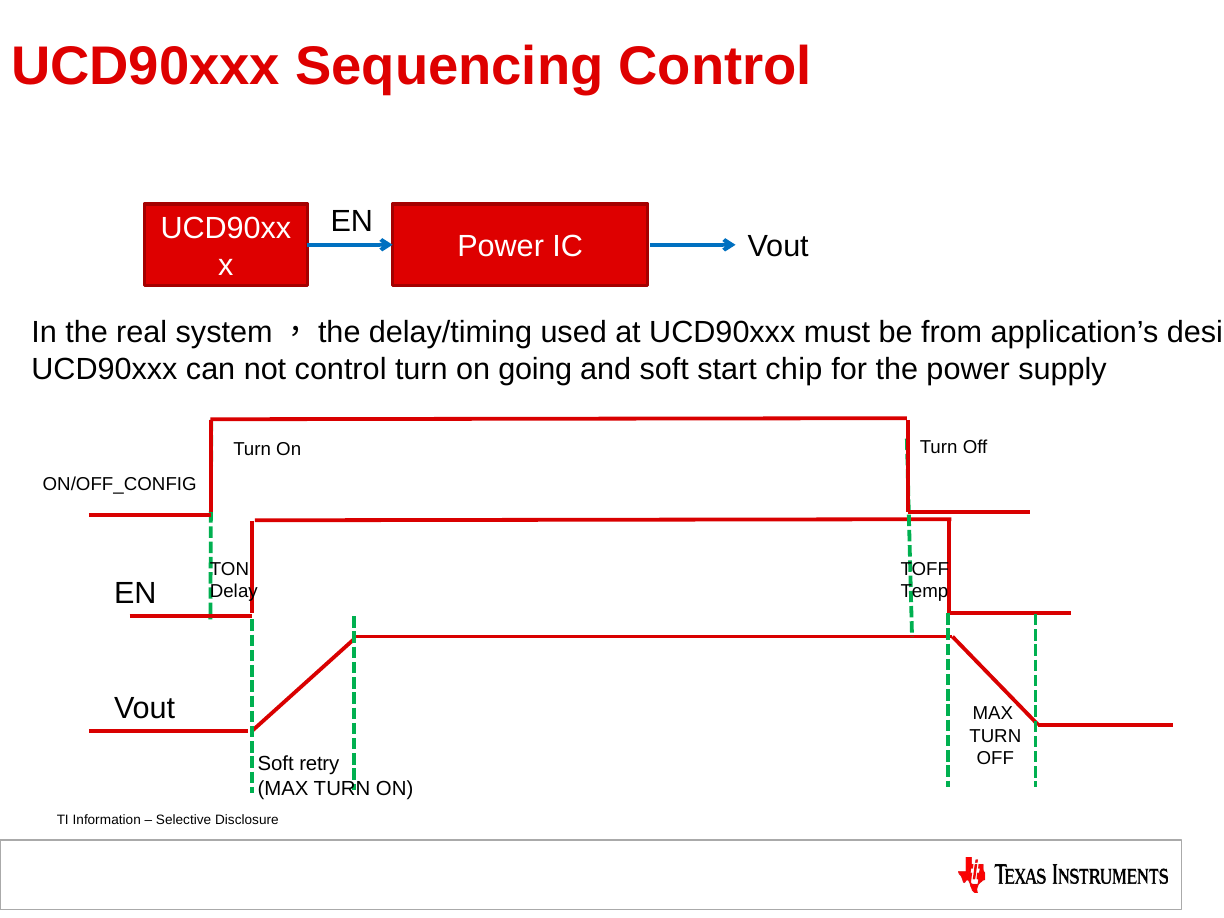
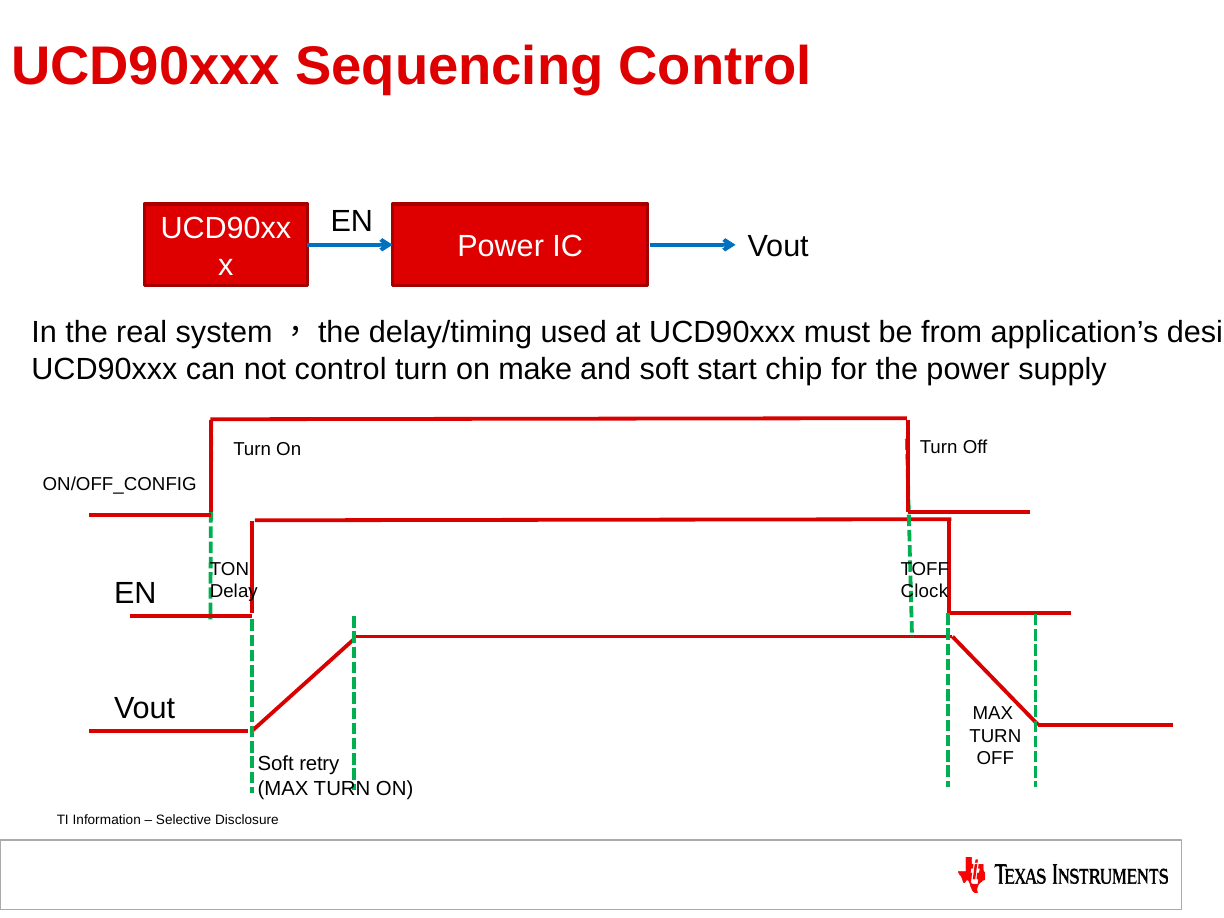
going: going -> make (535, 369)
Temp: Temp -> Clock (924, 592)
